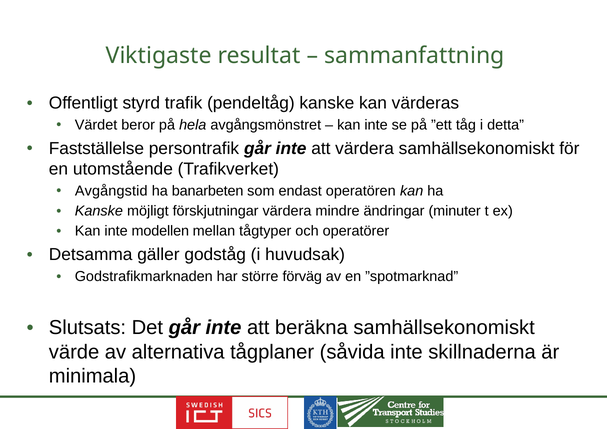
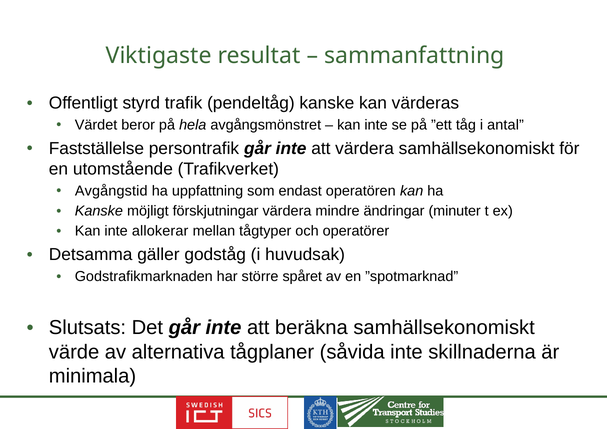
detta: detta -> antal (506, 125)
banarbeten: banarbeten -> uppfattning (208, 191)
modellen: modellen -> allokerar (160, 231)
förväg: förväg -> spåret (302, 277)
